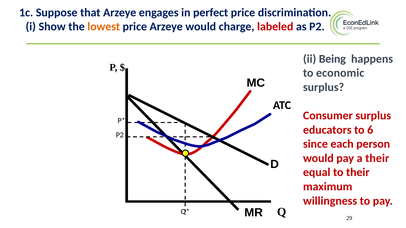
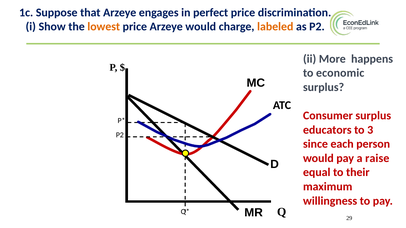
labeled colour: red -> orange (275, 27)
Being: Being -> More (332, 59)
6: 6 -> 3 (370, 130)
a their: their -> raise (377, 158)
